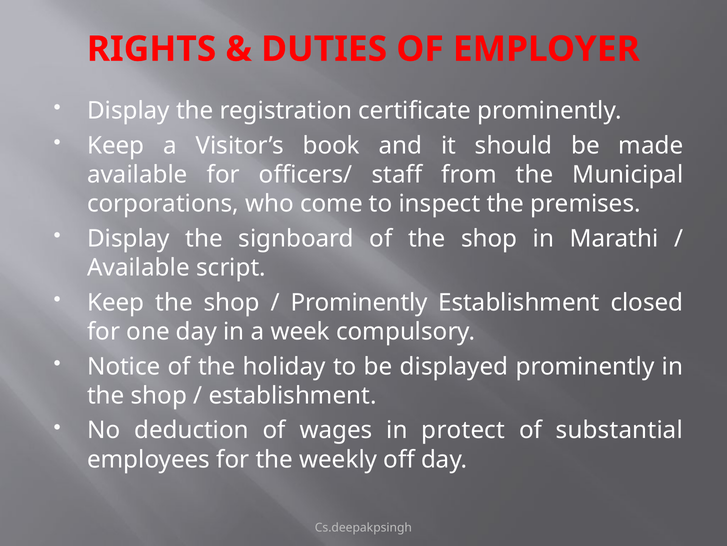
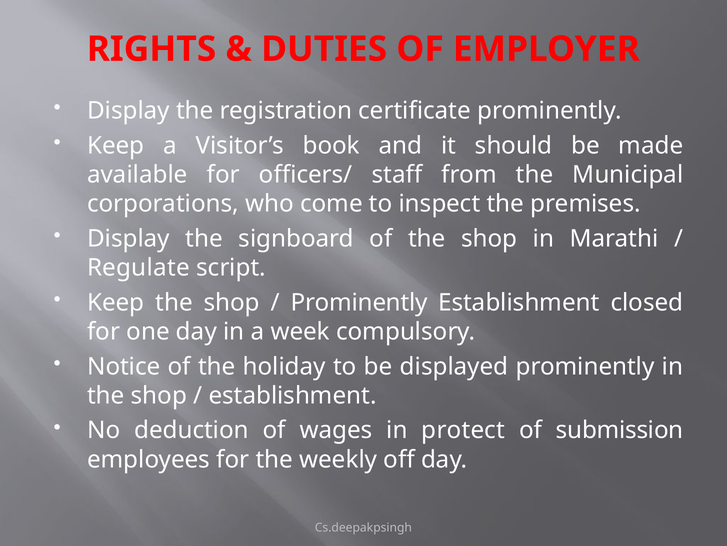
Available: Available -> Regulate (138, 267)
substantial: substantial -> submission (620, 430)
